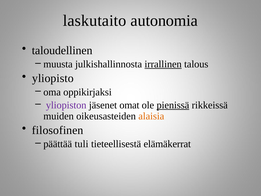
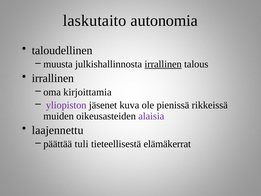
yliopisto: yliopisto -> irrallinen (53, 78)
oppikirjaksi: oppikirjaksi -> kirjoittamia (87, 92)
omat: omat -> kuva (129, 105)
pienissä underline: present -> none (173, 105)
alaisia colour: orange -> purple (151, 116)
filosofinen: filosofinen -> laajennettu (58, 130)
